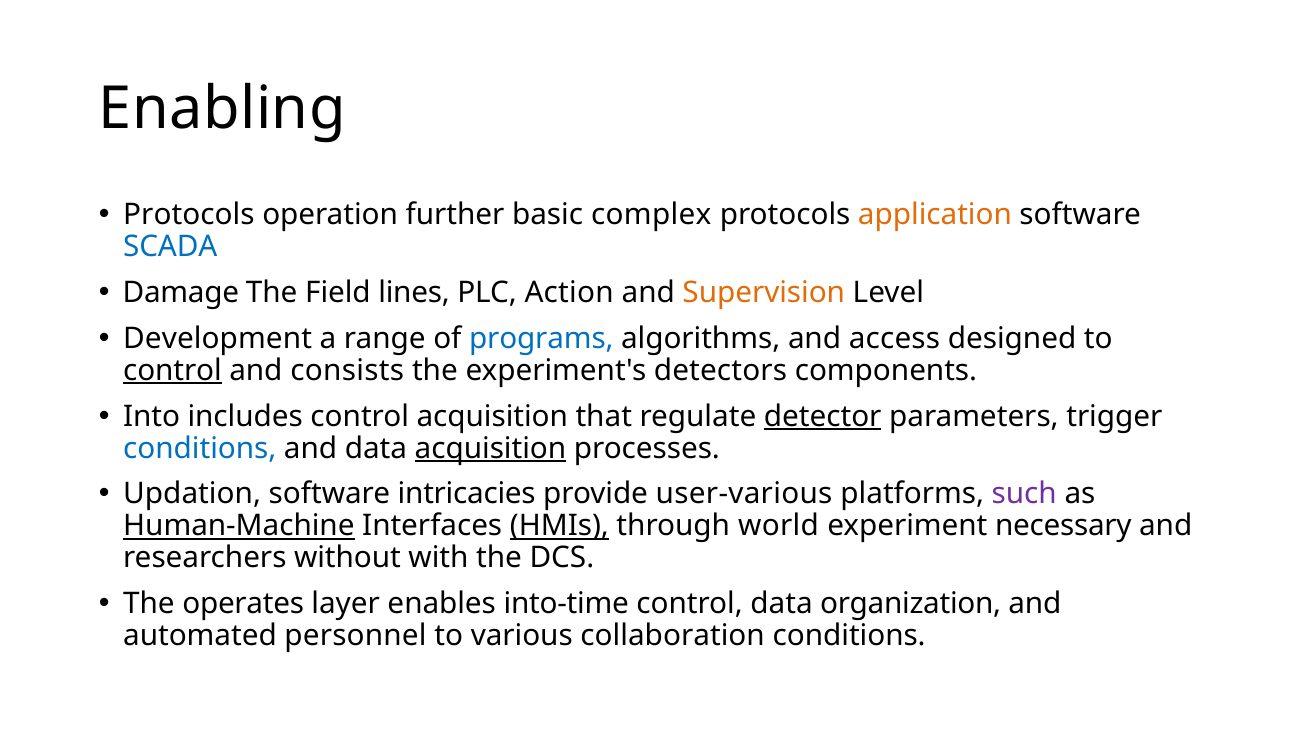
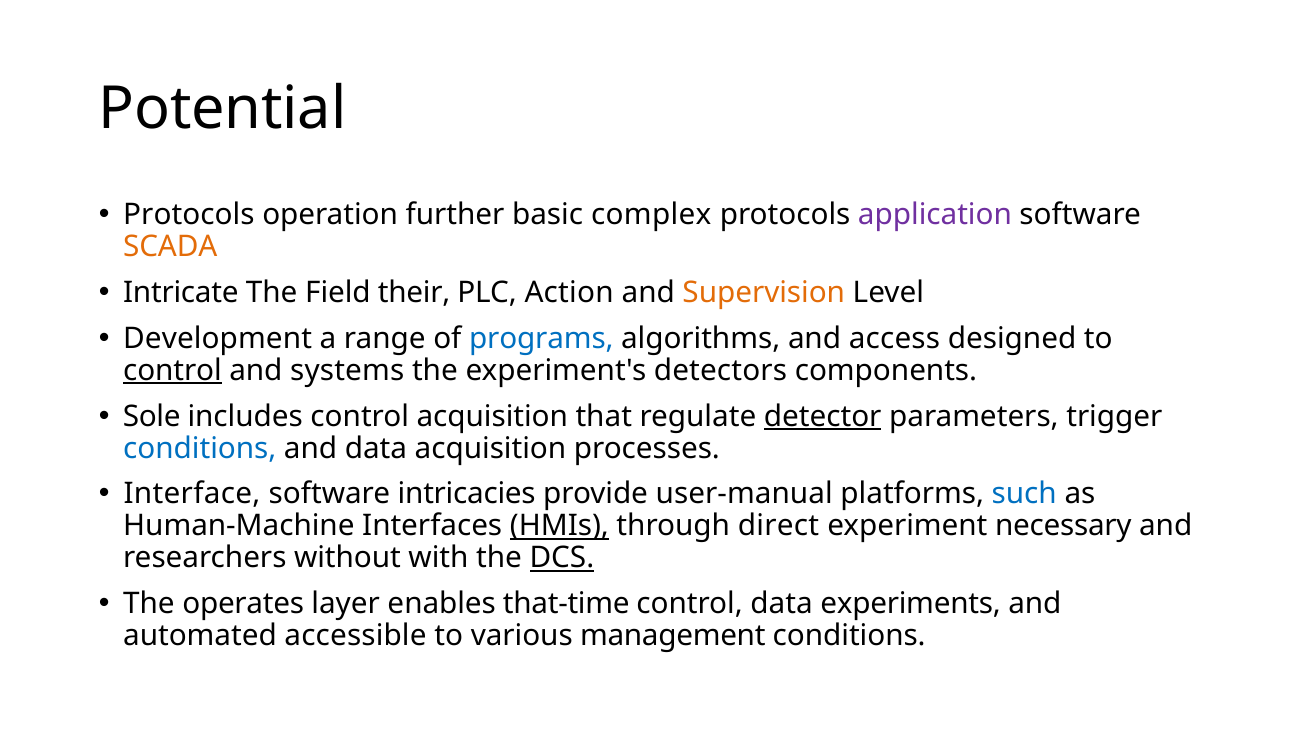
Enabling: Enabling -> Potential (223, 109)
application colour: orange -> purple (935, 215)
SCADA colour: blue -> orange (170, 247)
Damage: Damage -> Intricate (181, 293)
lines: lines -> their (414, 293)
consists: consists -> systems (347, 370)
Into: Into -> Sole (152, 416)
acquisition underline: present -> none (490, 448)
Updation: Updation -> Interface (192, 494)
user-various: user-various -> user-manual (744, 494)
such colour: purple -> blue (1024, 494)
Human-Machine underline: present -> none (239, 526)
world: world -> direct (778, 526)
DCS underline: none -> present (562, 558)
into-time: into-time -> that-time (566, 603)
organization: organization -> experiments (911, 603)
personnel: personnel -> accessible (356, 636)
collaboration: collaboration -> management (673, 636)
